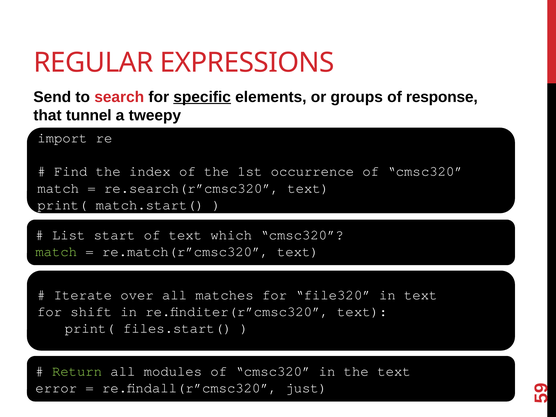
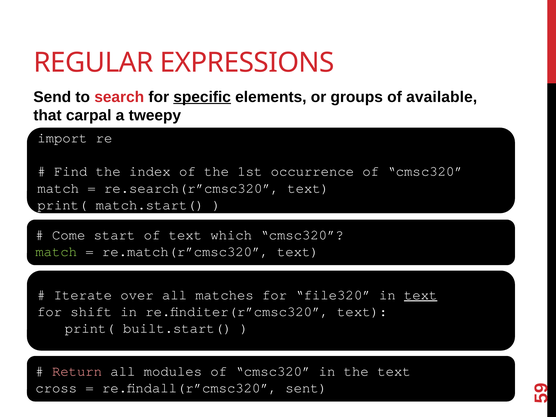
response: response -> available (442, 97)
tunnel: tunnel -> carpal (89, 115)
List: List -> Come (69, 235)
text underline: none -> present (421, 295)
files.start(: files.start( -> built.start( (177, 328)
Return colour: light green -> pink (77, 371)
error: error -> cross (56, 388)
just: just -> sent (306, 388)
